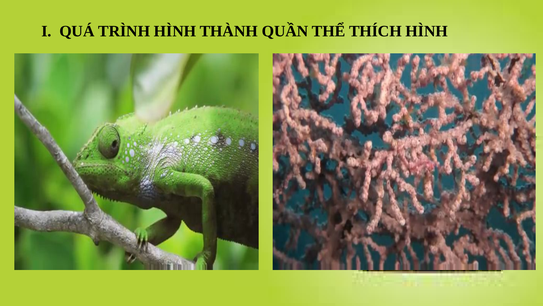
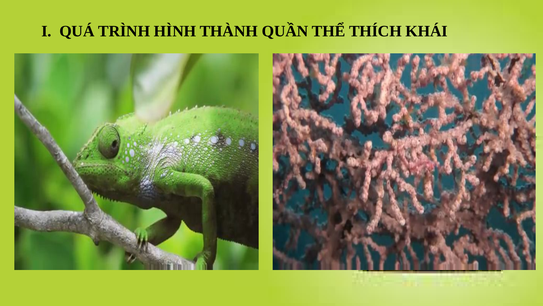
THÍCH HÌNH: HÌNH -> KHÁI (427, 31)
